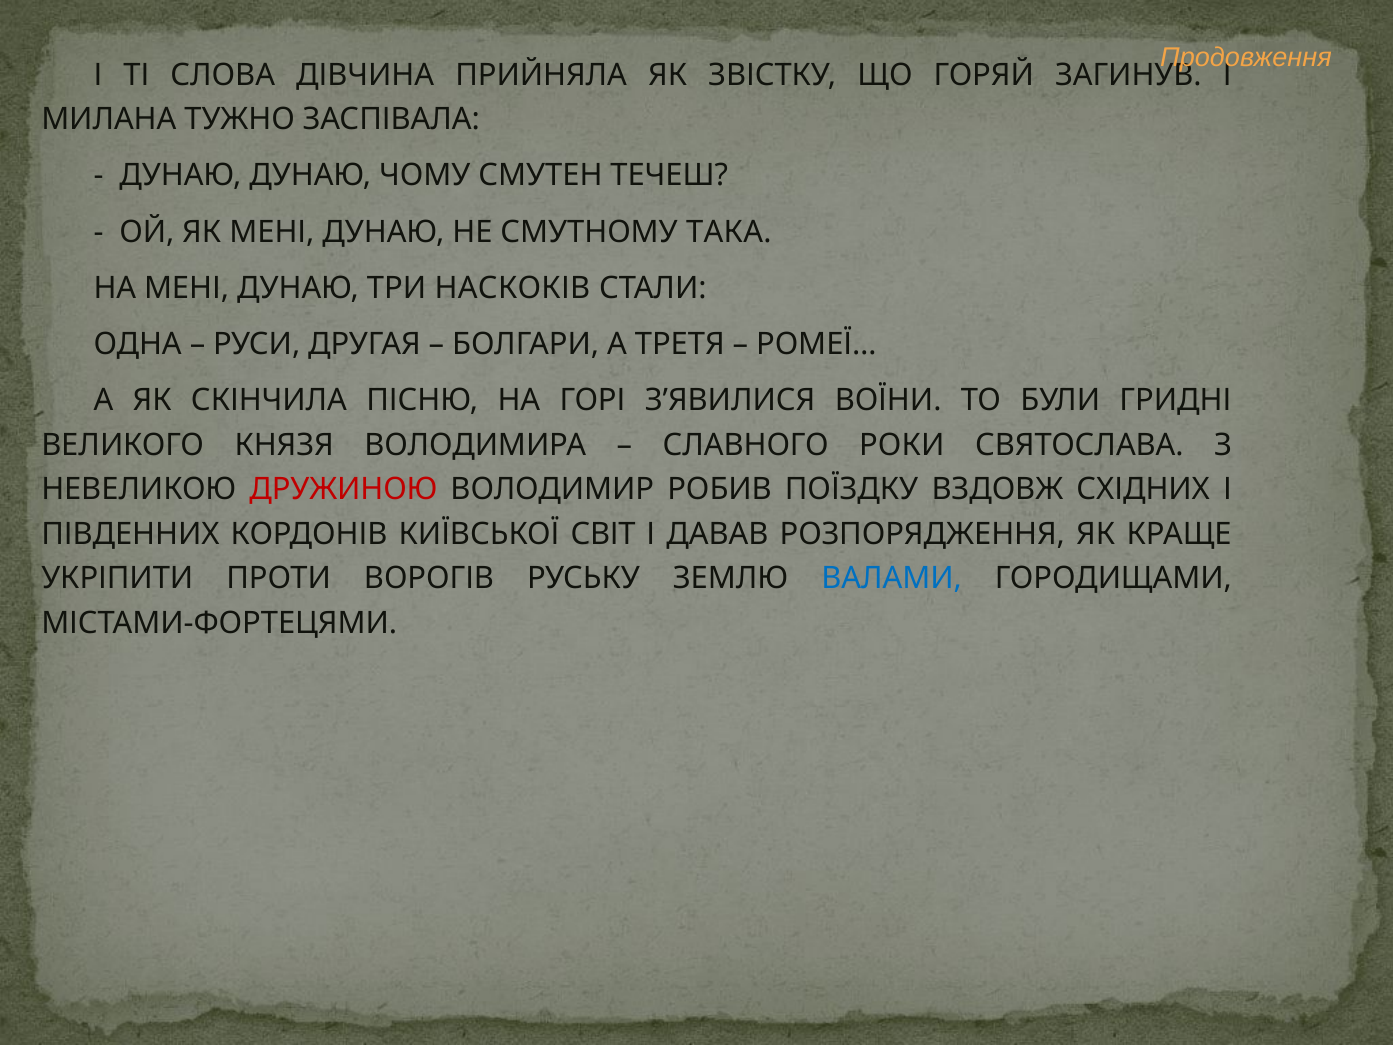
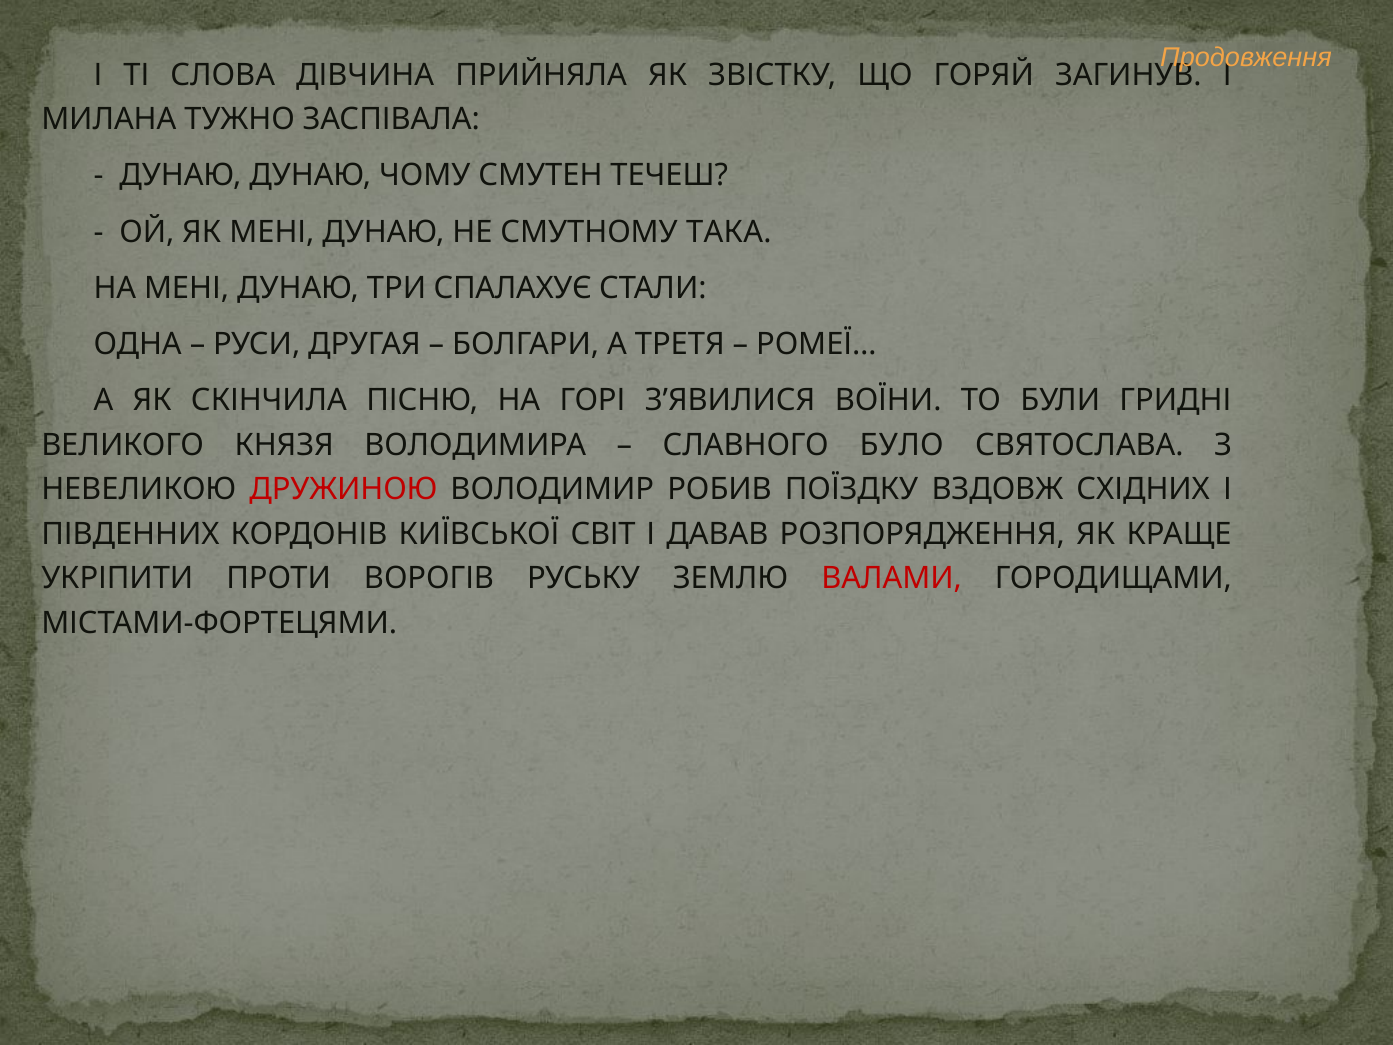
НАСКОКІВ: НАСКОКІВ -> СПАЛАХУЄ (513, 288)
РОКИ: РОКИ -> БУЛО (902, 445)
ВАЛАМИ colour: blue -> red (892, 578)
